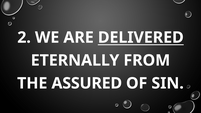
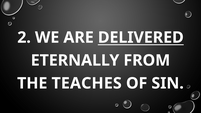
ASSURED: ASSURED -> TEACHES (87, 83)
